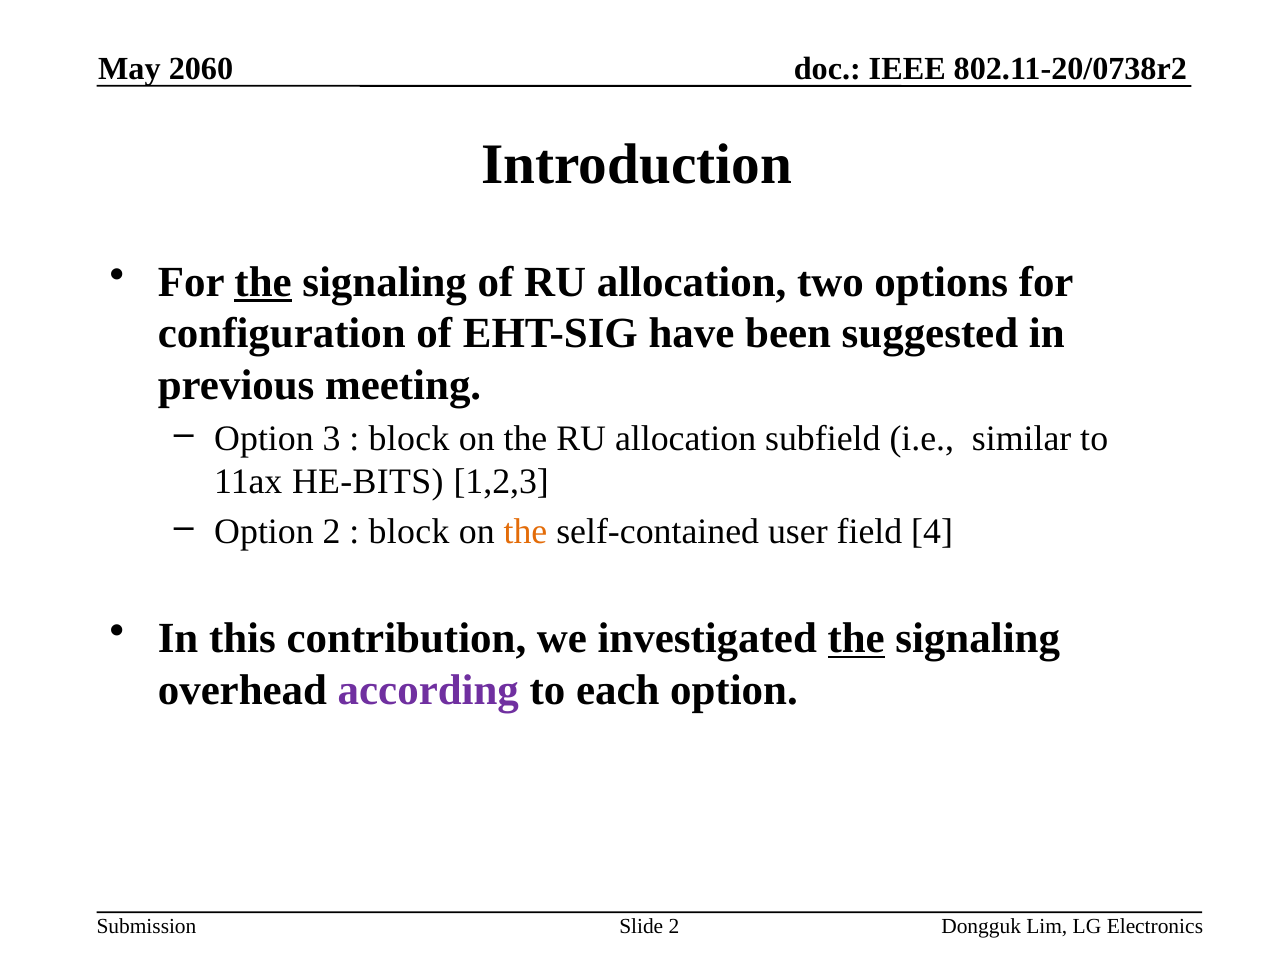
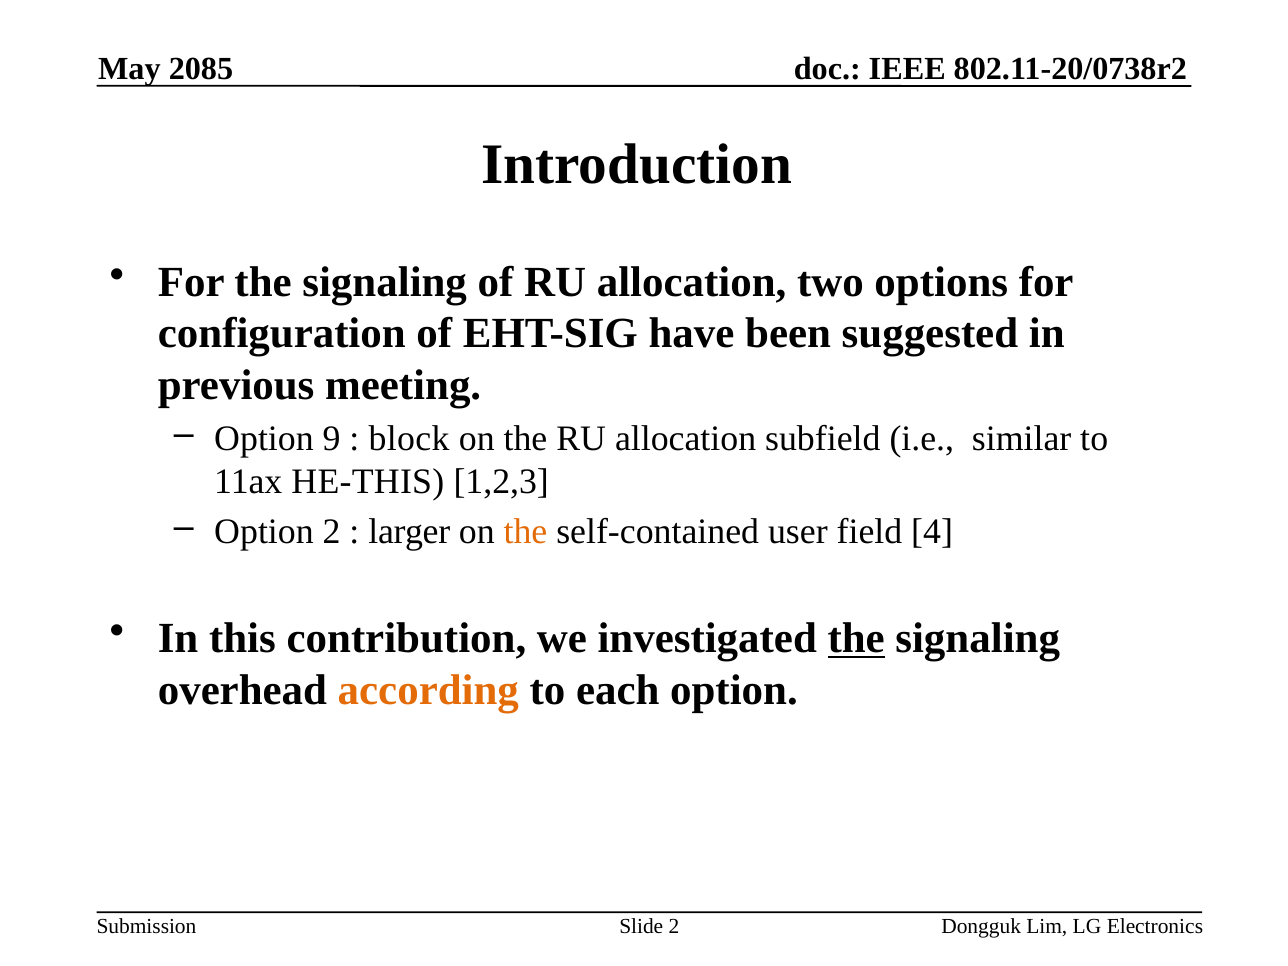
2060: 2060 -> 2085 (201, 69)
the underline: present -> none (263, 282)
3: 3 -> 9 (332, 439)
HE-BITS: HE-BITS -> HE-THIS (368, 482)
block: block -> larger (409, 532)
according colour: purple -> orange (428, 690)
